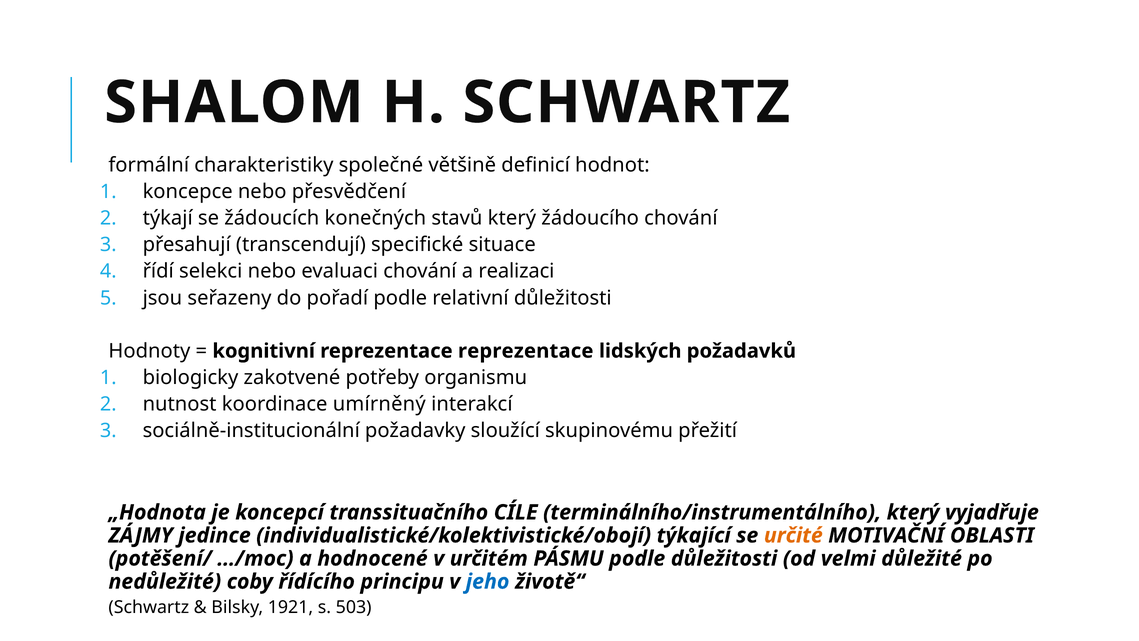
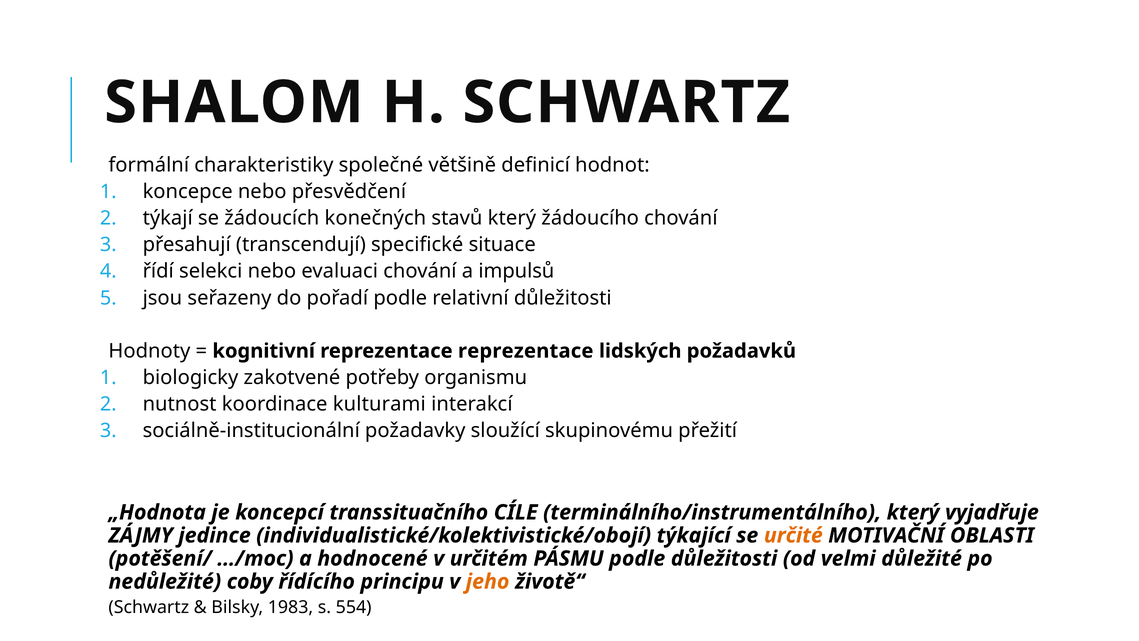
realizaci: realizaci -> impulsů (516, 271)
umírněný: umírněný -> kulturami (379, 404)
jeho colour: blue -> orange (488, 581)
1921: 1921 -> 1983 (290, 607)
503: 503 -> 554 (354, 607)
